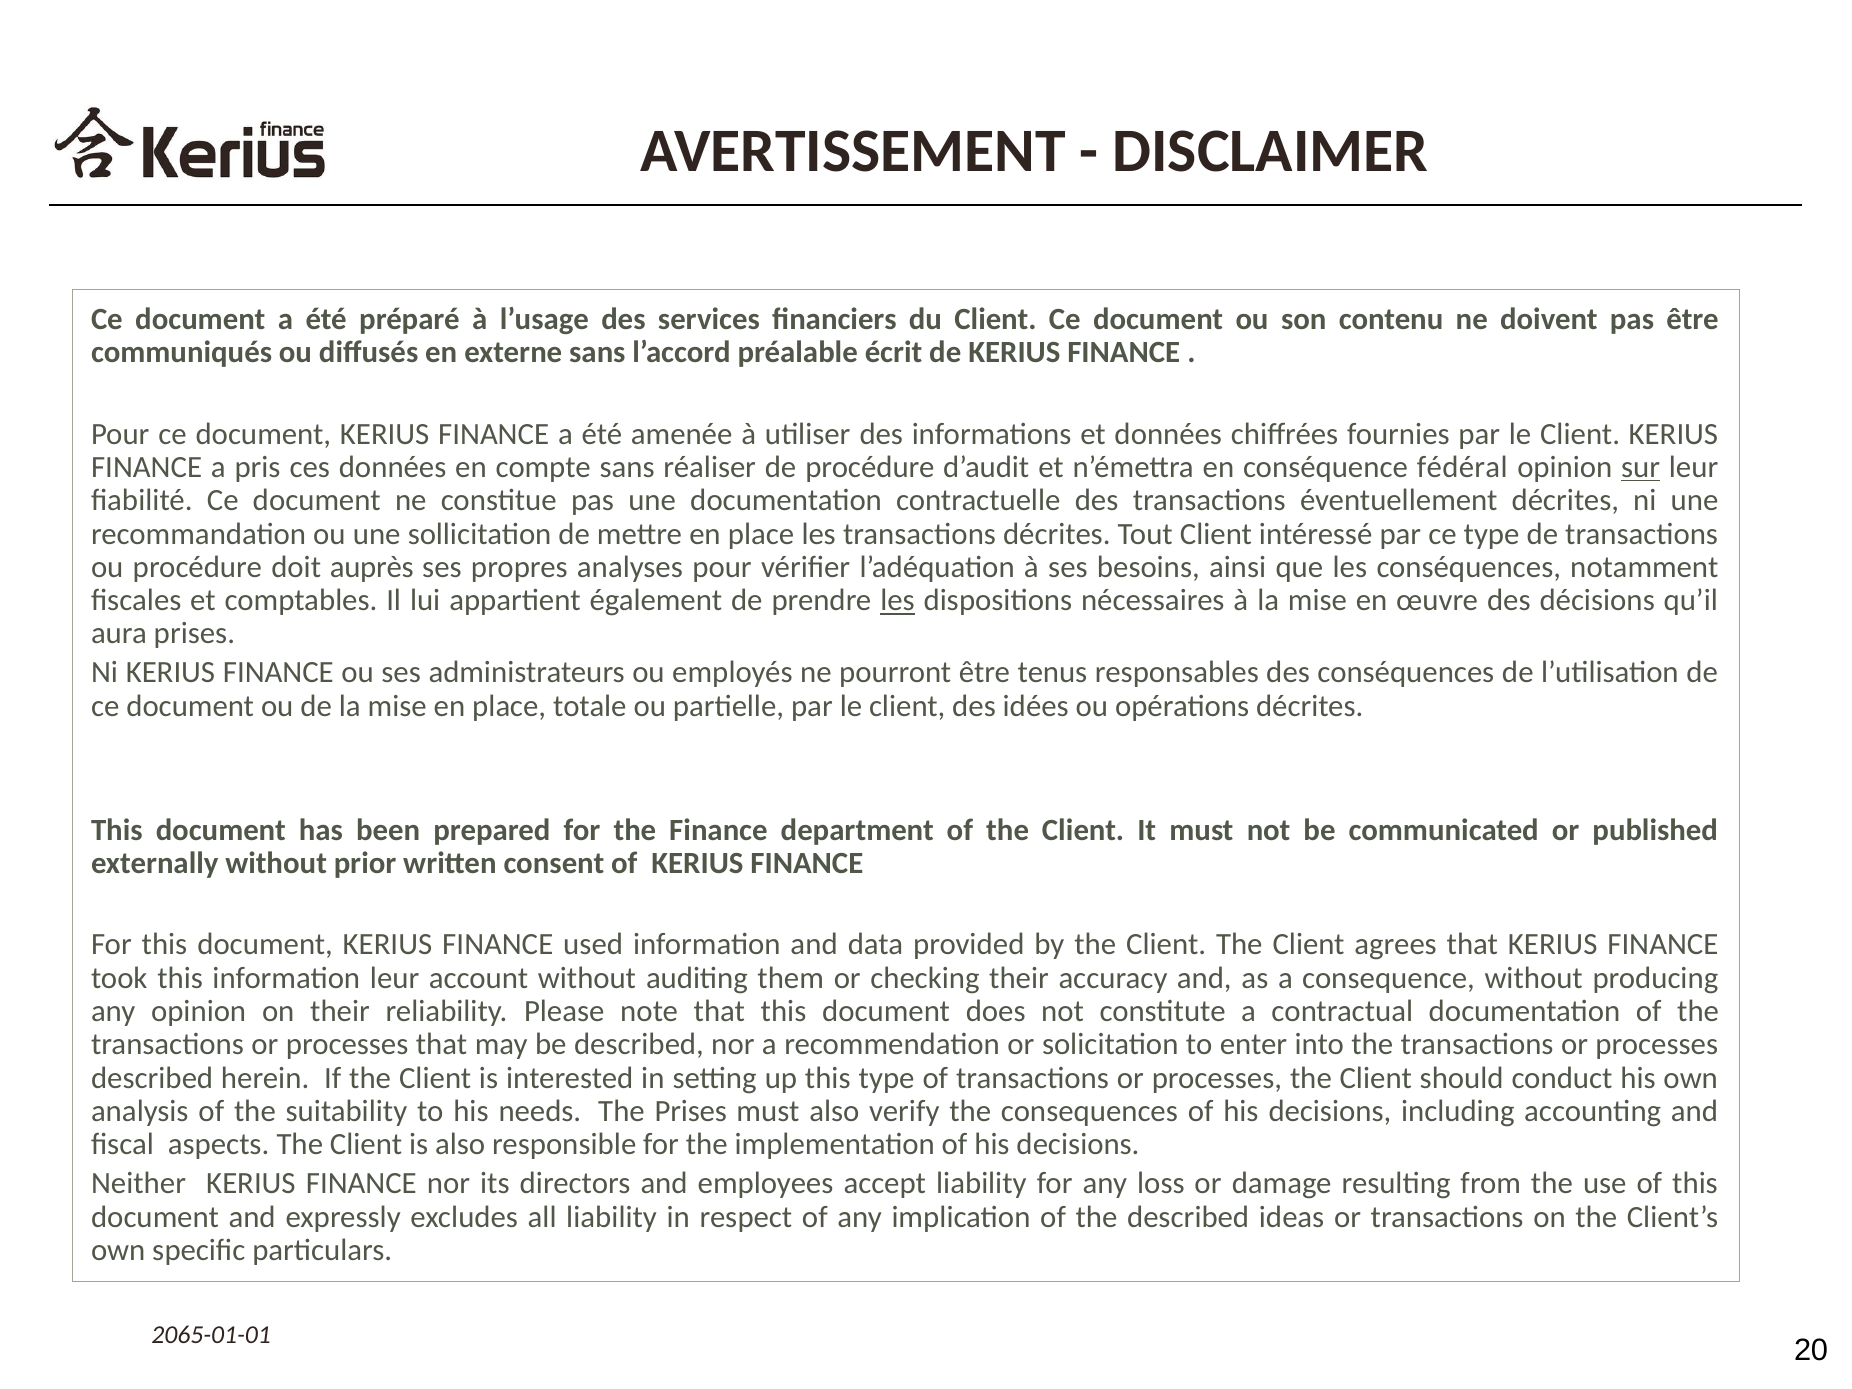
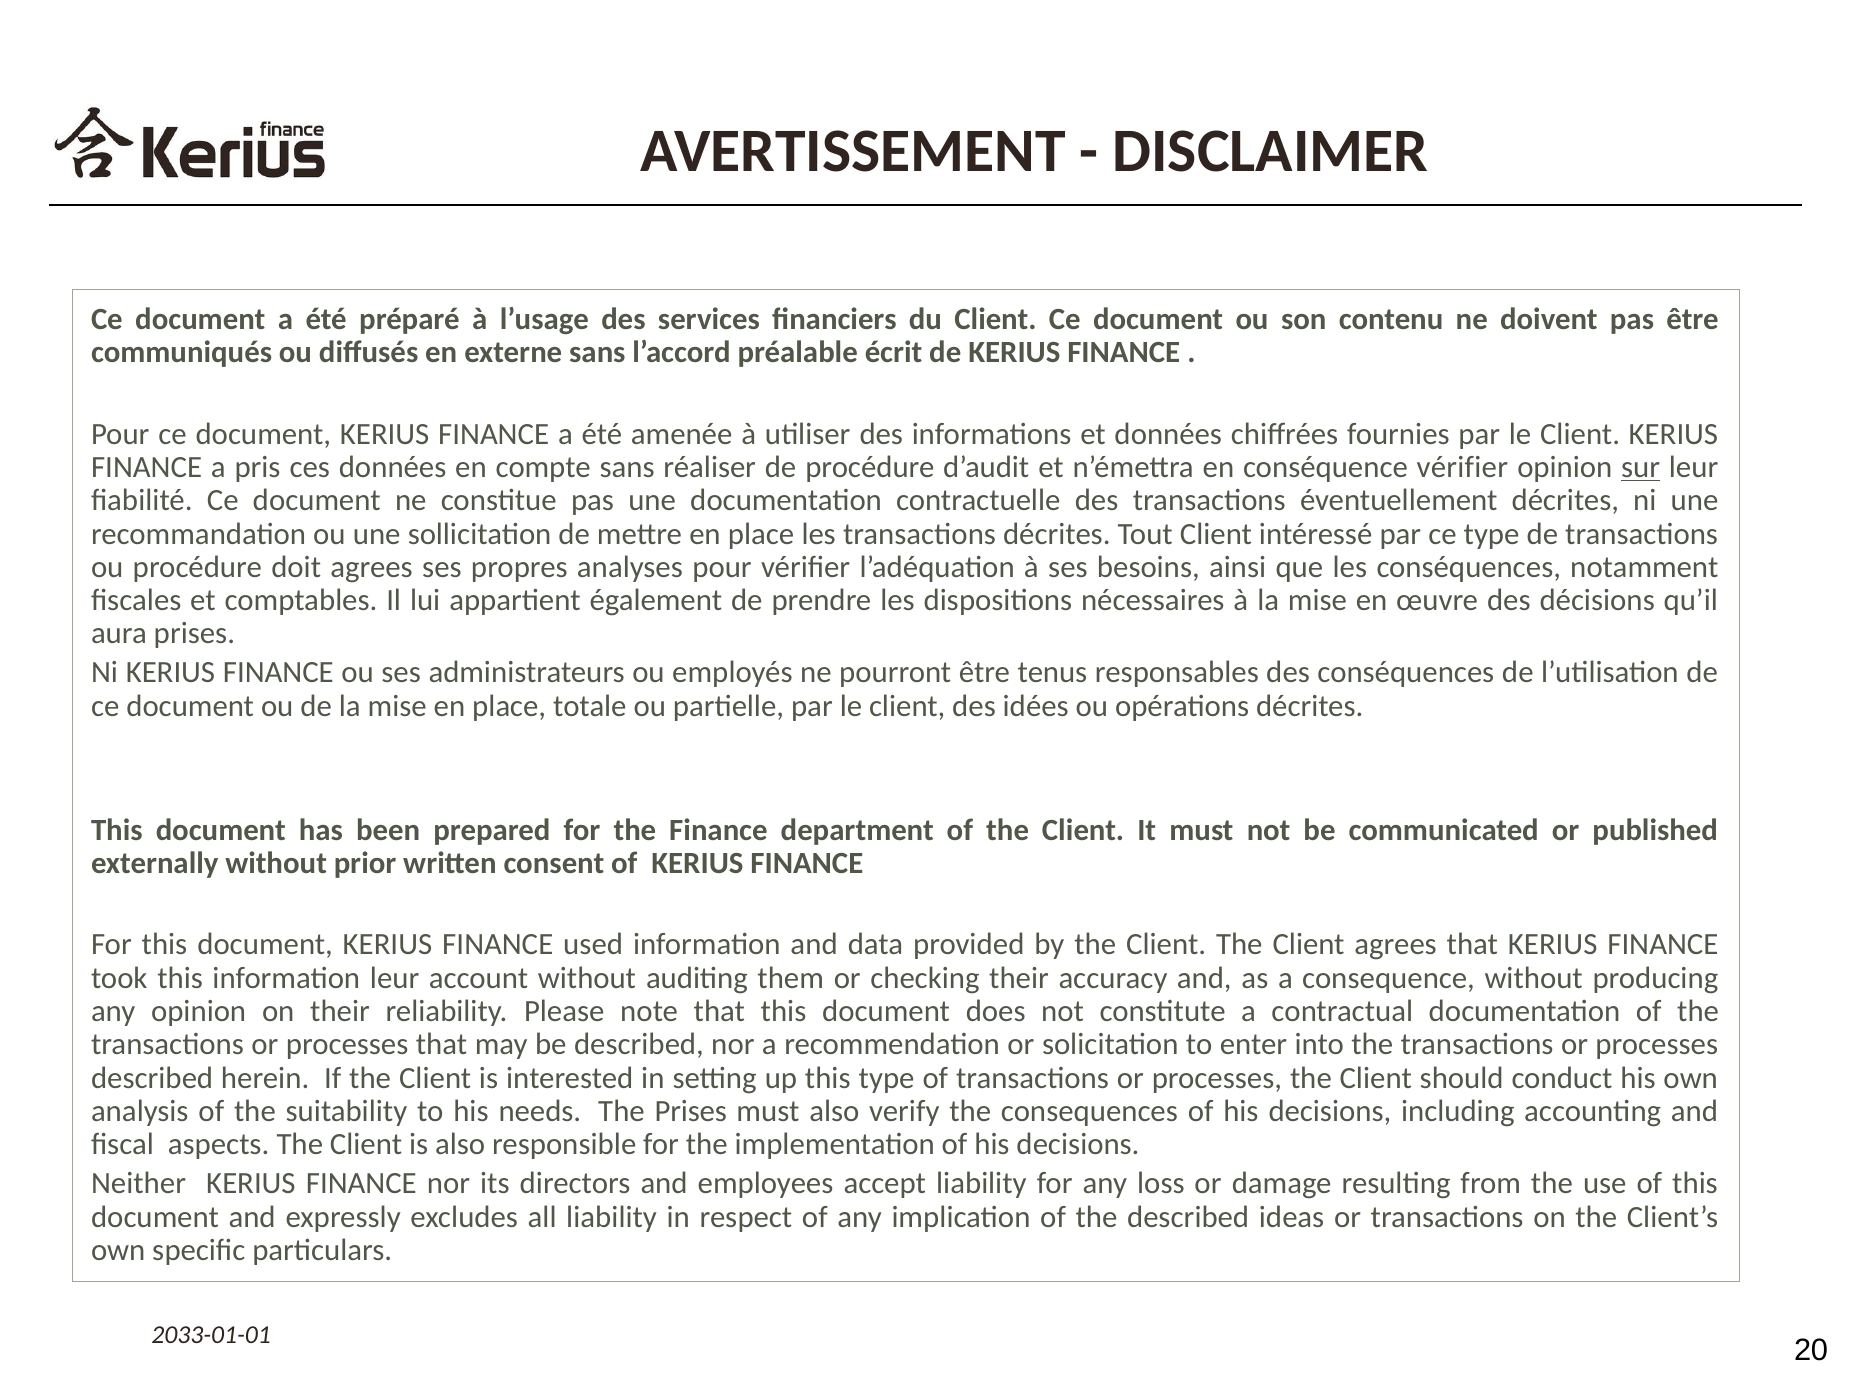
conséquence fédéral: fédéral -> vérifier (1462, 467)
doit auprès: auprès -> agrees (372, 567)
les underline: present -> none (898, 600)
2065-01-01: 2065-01-01 -> 2033-01-01 (211, 1335)
